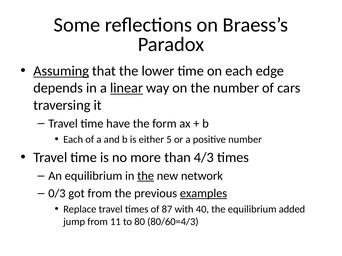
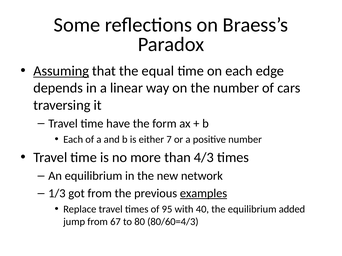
lower: lower -> equal (158, 71)
linear underline: present -> none (127, 88)
5: 5 -> 7 (169, 140)
the underline: present -> none (146, 176)
0/3: 0/3 -> 1/3 (57, 194)
87: 87 -> 95 (167, 210)
11: 11 -> 67 (115, 222)
